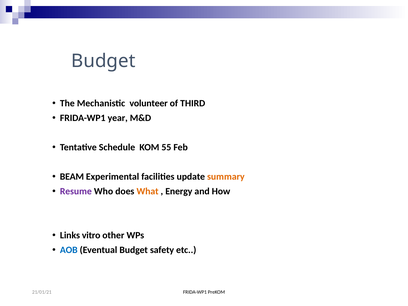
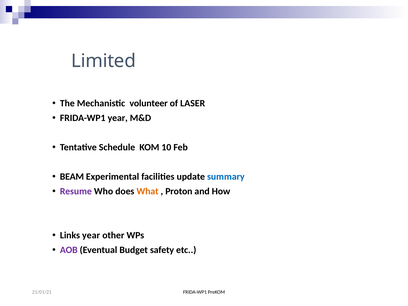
Budget: Budget -> Limited (103, 61)
THIRD: THIRD -> LASER (193, 103)
55: 55 -> 10 (166, 147)
summary colour: orange -> blue (226, 177)
Energy: Energy -> Proton (179, 191)
Links vitro: vitro -> year (91, 235)
AOB colour: blue -> purple (69, 250)
